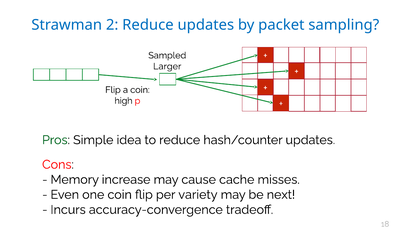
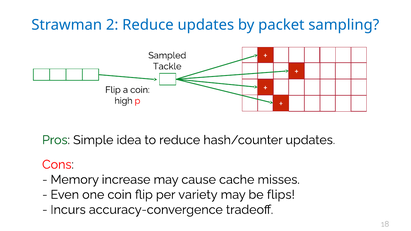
Larger: Larger -> Tackle (167, 66)
next: next -> flips (281, 195)
